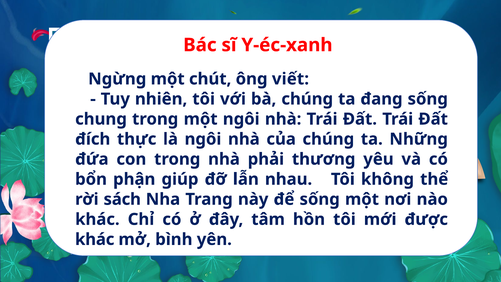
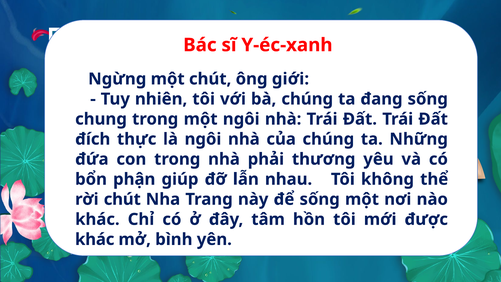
viết: viết -> giới (290, 79)
rời sách: sách -> chút (122, 199)
